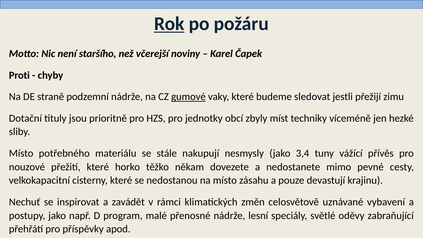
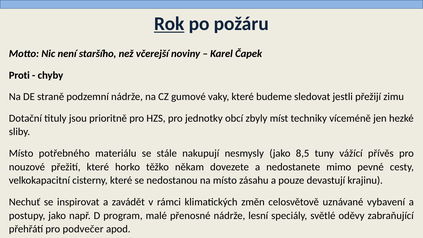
gumové underline: present -> none (188, 97)
3,4: 3,4 -> 8,5 (303, 153)
příspěvky: příspěvky -> podvečer (83, 229)
